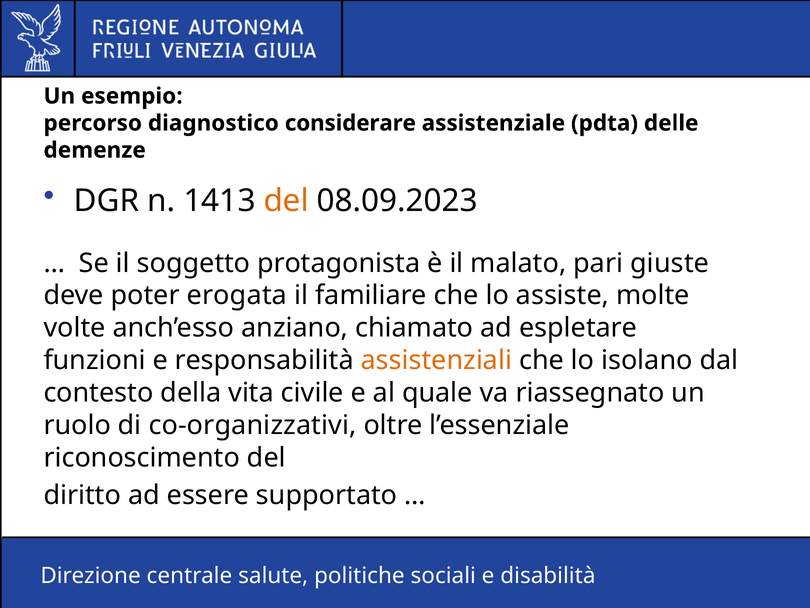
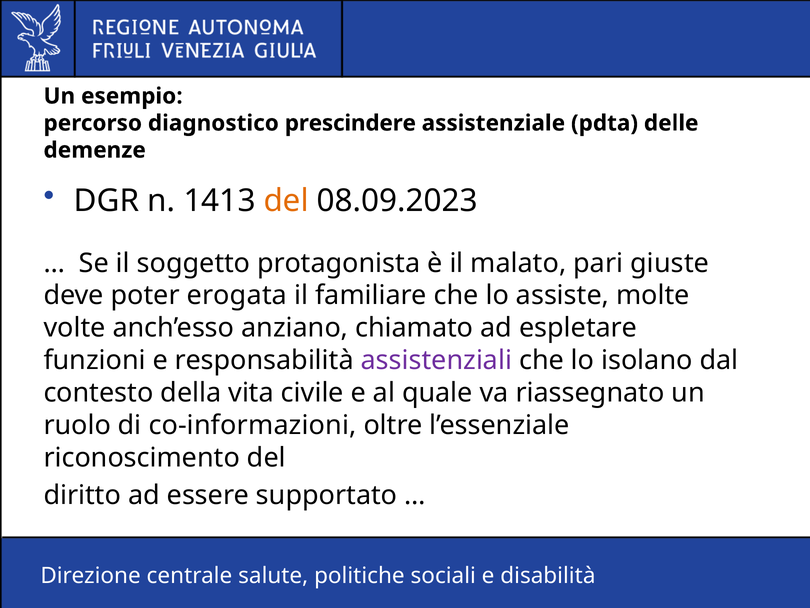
considerare: considerare -> prescindere (350, 123)
assistenziali colour: orange -> purple (436, 360)
co-organizzativi: co-organizzativi -> co-informazioni (253, 425)
